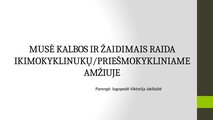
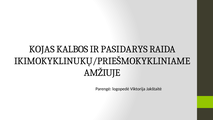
MUSĖ: MUSĖ -> KOJAS (42, 49)
ŽAIDIMAIS: ŽAIDIMAIS -> PASIDARYS (124, 49)
